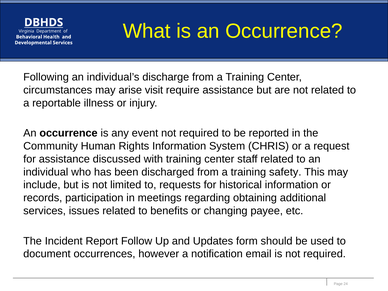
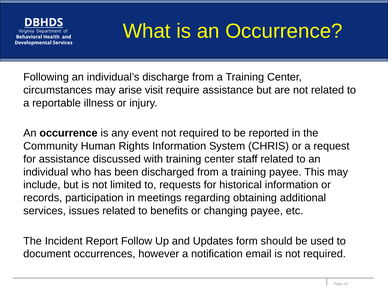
training safety: safety -> payee (285, 172)
